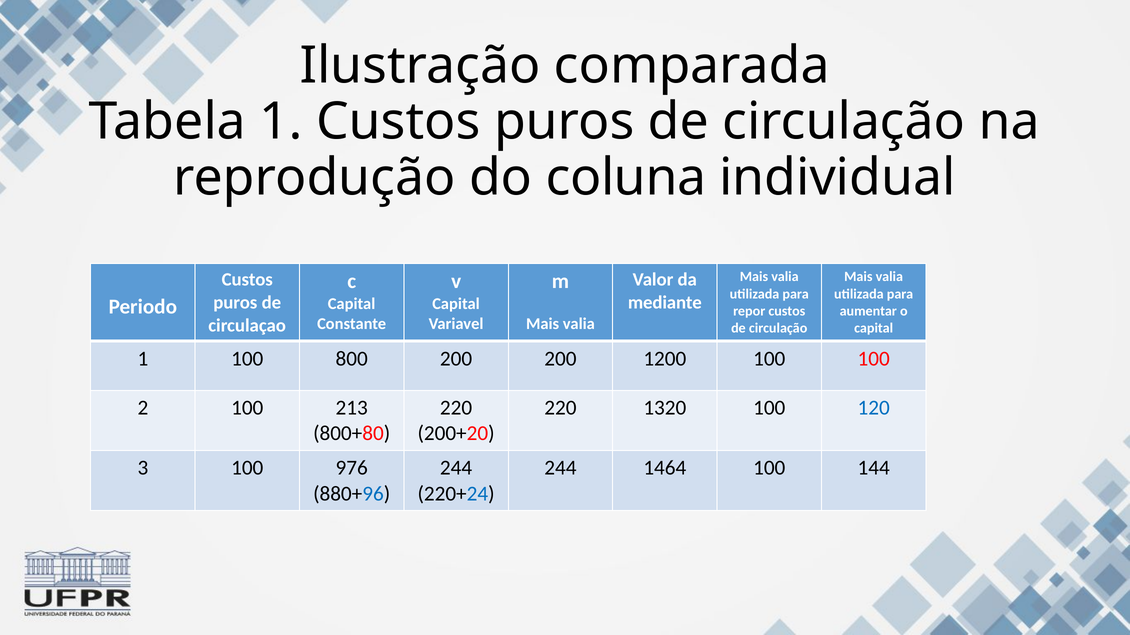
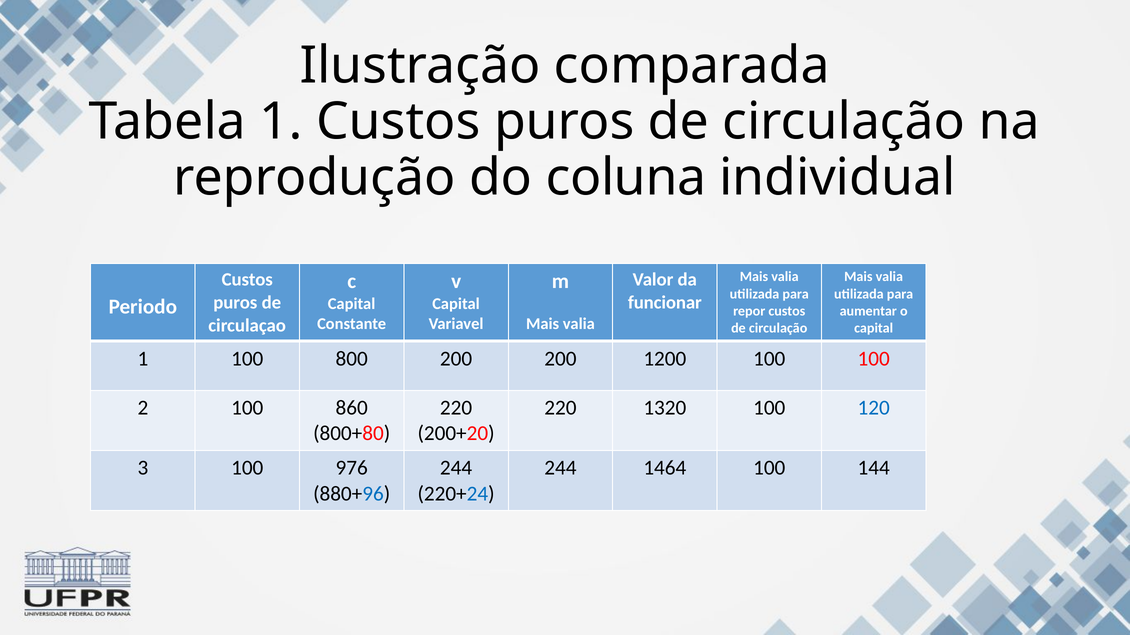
mediante: mediante -> funcionar (665, 303)
213: 213 -> 860 (352, 408)
